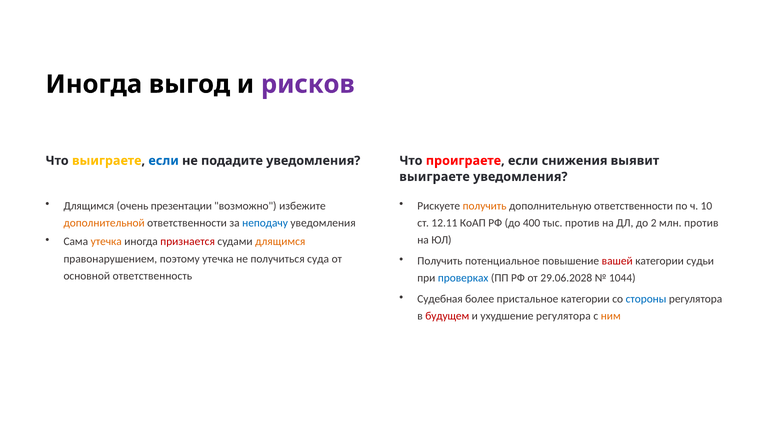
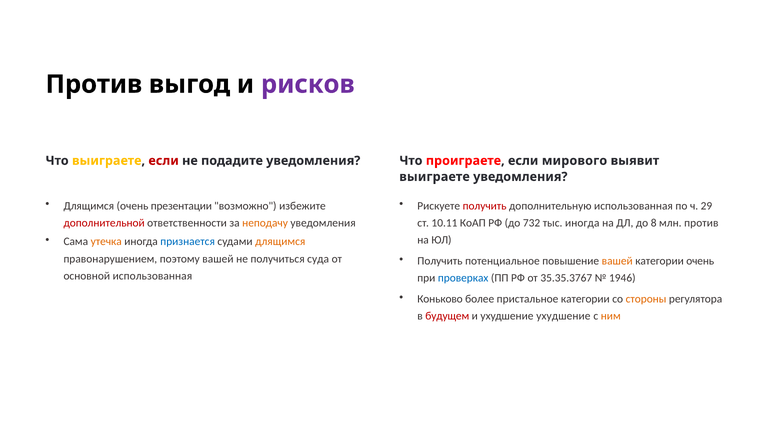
Иногда: Иногда -> Против (94, 84)
если colour: blue -> red (164, 161)
снижения: снижения -> мирового (574, 161)
получить colour: orange -> red (485, 206)
дополнительную ответственности: ответственности -> использованная (633, 206)
10: 10 -> 29 (706, 206)
дополнительной colour: orange -> red (104, 223)
неподачу colour: blue -> orange (265, 223)
12.11: 12.11 -> 10.11 (444, 223)
400: 400 -> 732 (532, 223)
тыс против: против -> иногда (582, 223)
2: 2 -> 8 (654, 223)
признается colour: red -> blue (188, 242)
поэтому утечка: утечка -> вашей (218, 259)
вашей colour: red -> orange (617, 261)
категории судьи: судьи -> очень (700, 261)
основной ответственность: ответственность -> использованная (152, 276)
29.06.2028: 29.06.2028 -> 35.35.3767 (566, 278)
1044: 1044 -> 1946 (622, 278)
Судебная: Судебная -> Коньково (440, 299)
стороны colour: blue -> orange (646, 299)
ухудшение регулятора: регулятора -> ухудшение (563, 316)
